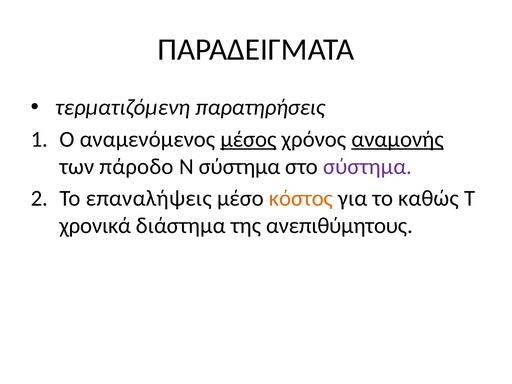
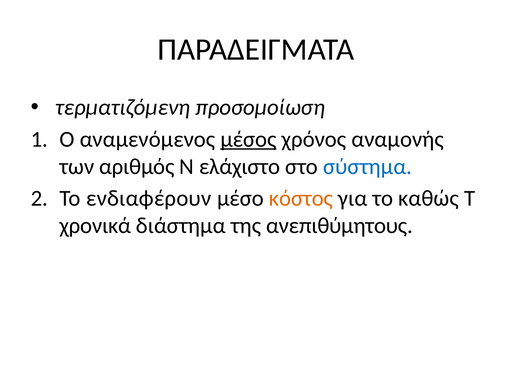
παρατηρήσεις: παρατηρήσεις -> προσομοίωση (260, 107)
αναµονής underline: present -> none (398, 139)
πάροδο: πάροδο -> αριθµός (137, 167)
N σύστημα: σύστημα -> ελάχιστο (240, 167)
σύστηµα colour: purple -> blue (368, 167)
επαναλήψεις: επαναλήψεις -> ενδιαϕέρουν (149, 198)
